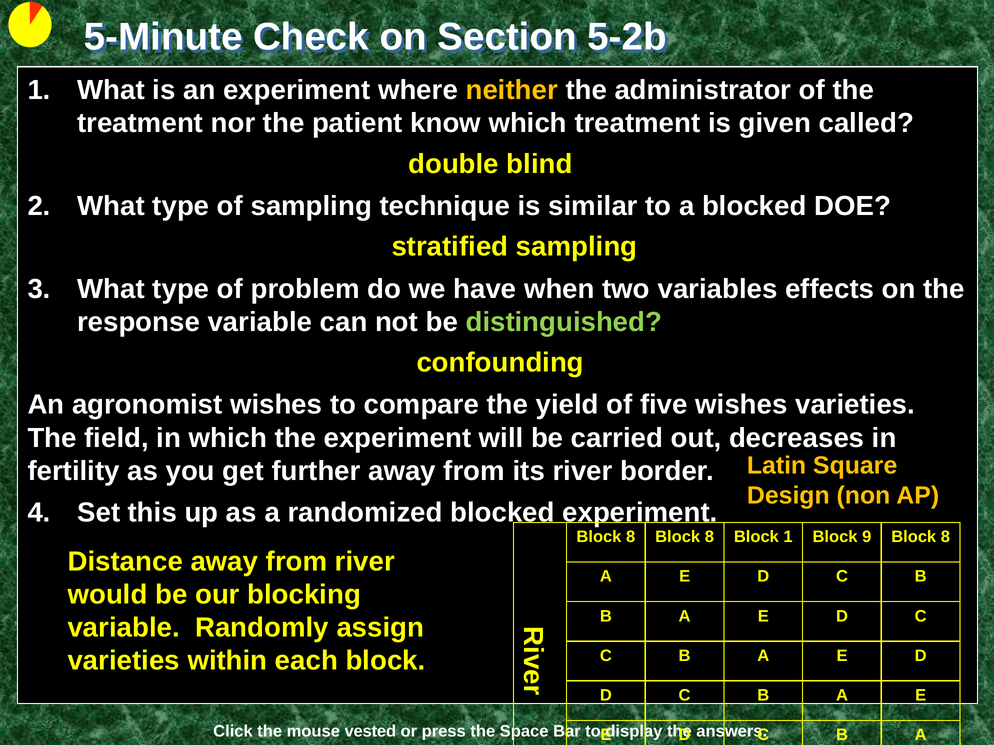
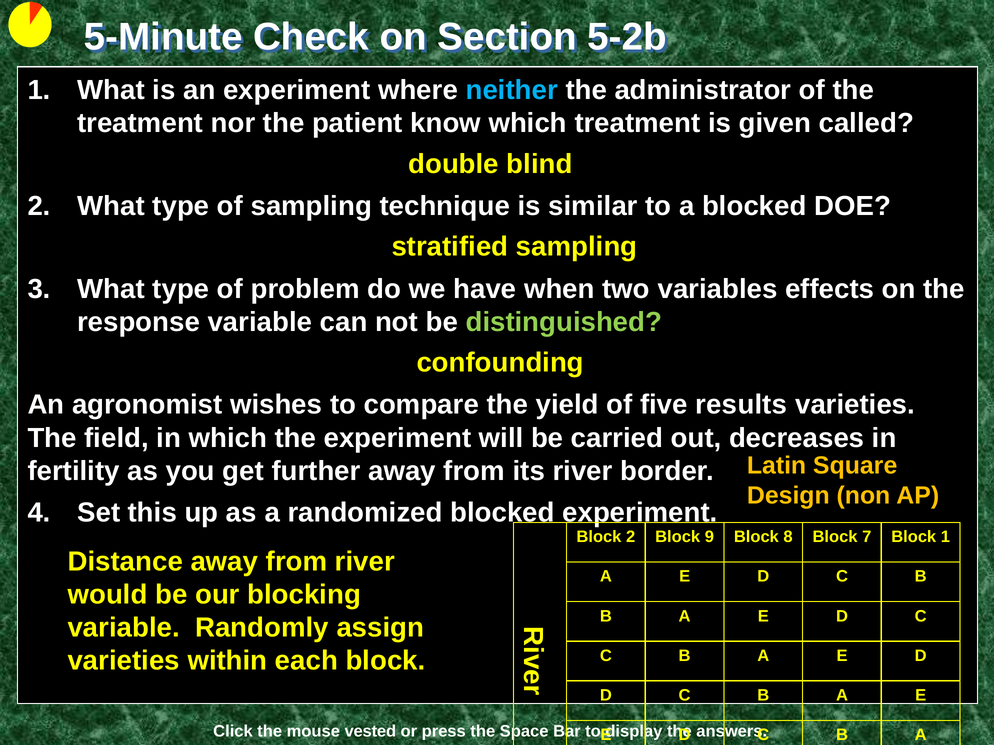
neither colour: yellow -> light blue (512, 90)
five wishes: wishes -> results (741, 405)
8: 8 -> 2 (631, 537)
8: 8 -> 9 (709, 537)
Block 1: 1 -> 8 (788, 537)
9: 9 -> 7 (867, 537)
8: 8 -> 1 (945, 537)
